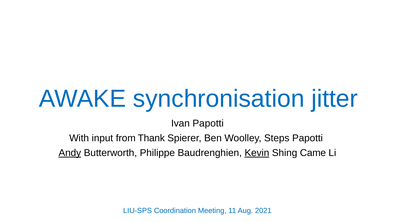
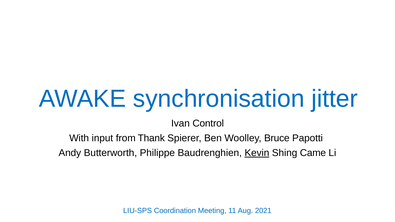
Ivan Papotti: Papotti -> Control (208, 123)
Steps: Steps -> Bruce (277, 138)
Andy underline: present -> none (70, 153)
